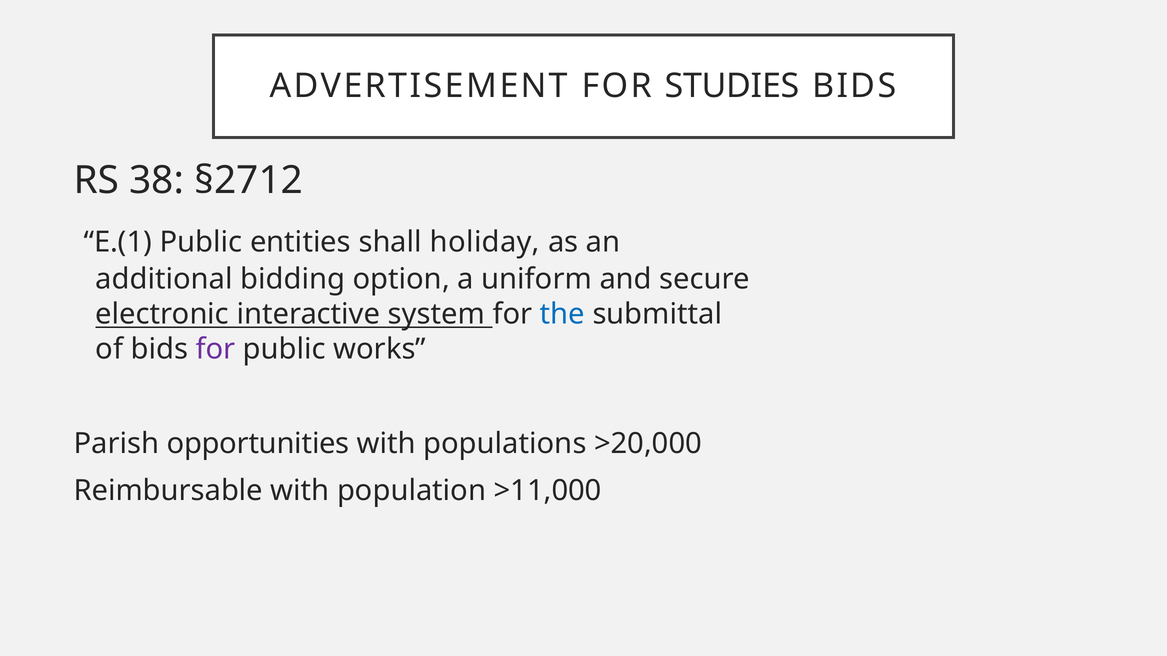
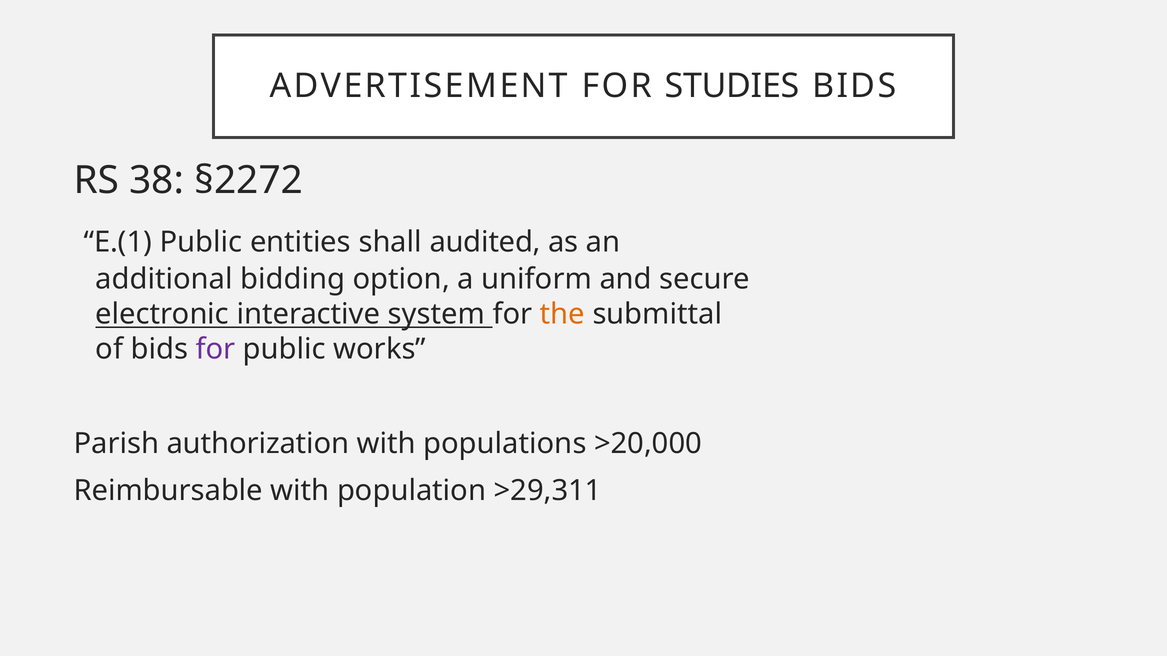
§2712: §2712 -> §2272 (249, 180)
holiday: holiday -> audited (485, 242)
the colour: blue -> orange (562, 314)
opportunities: opportunities -> authorization (258, 444)
>11,000: >11,000 -> >29,311 (548, 491)
